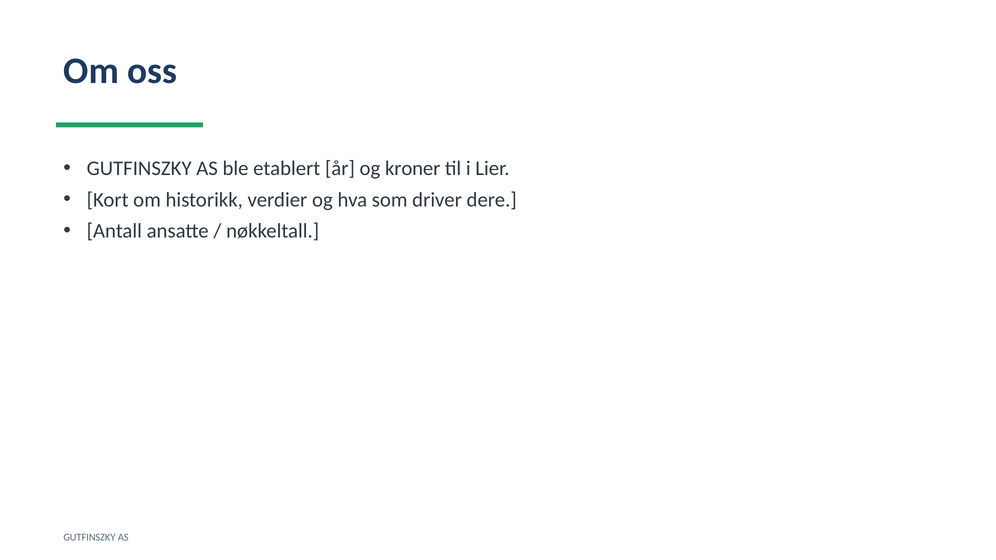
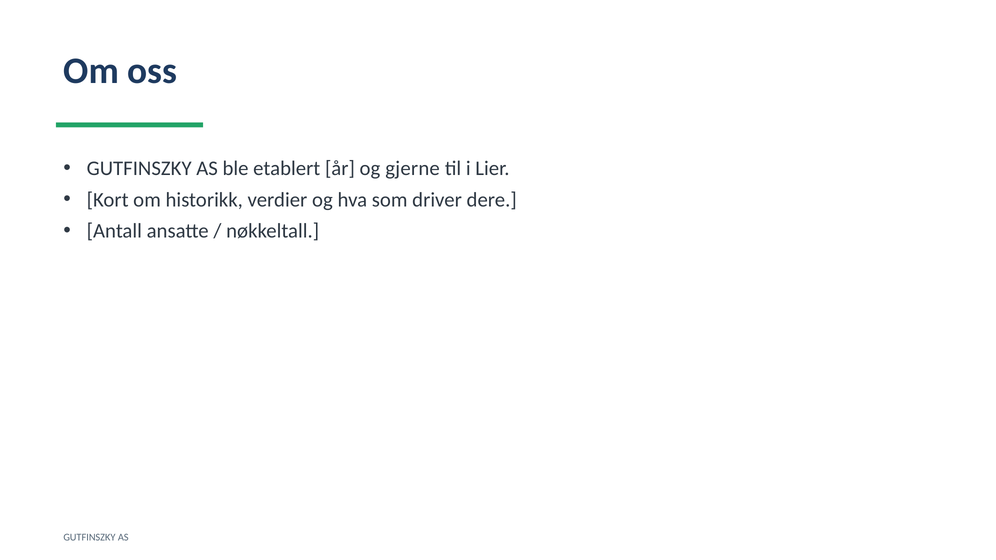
kroner: kroner -> gjerne (413, 169)
